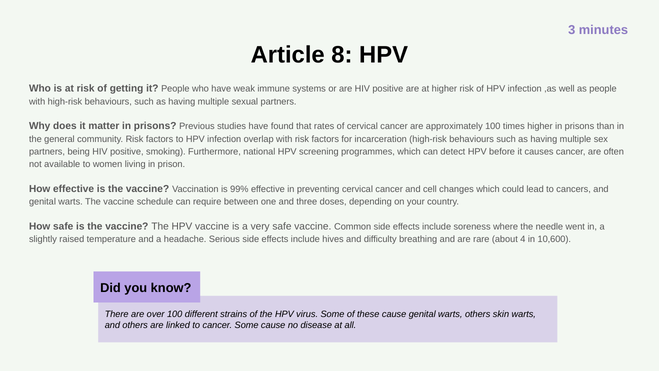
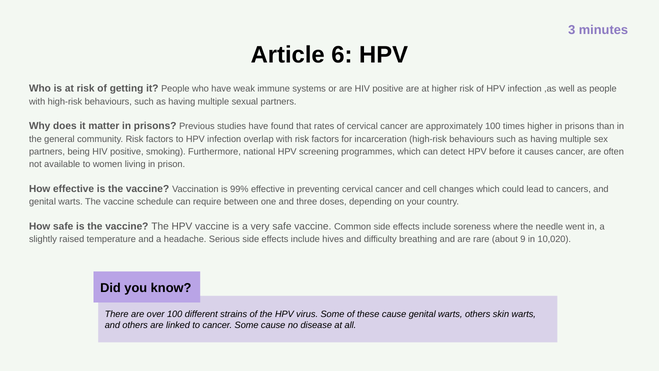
8: 8 -> 6 (342, 55)
4: 4 -> 9 (523, 239)
10,600: 10,600 -> 10,020 (554, 239)
